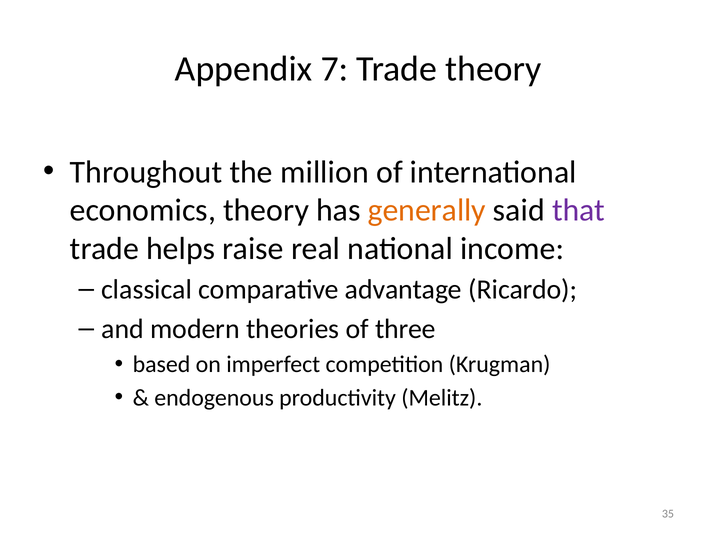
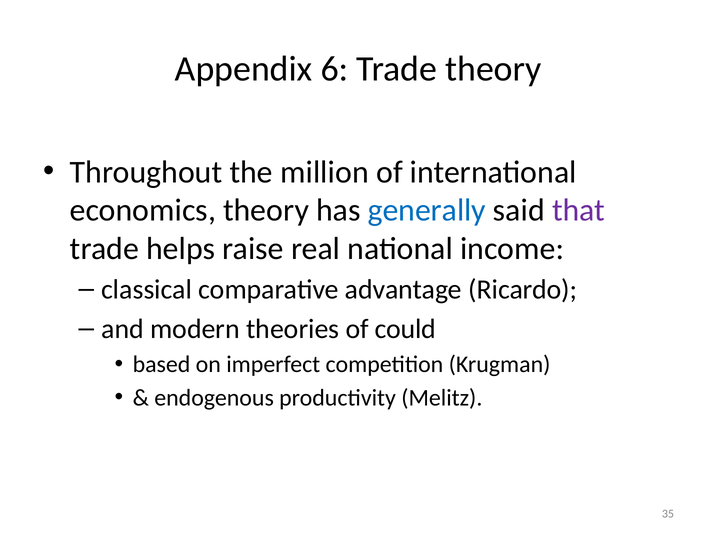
7: 7 -> 6 (334, 69)
generally colour: orange -> blue (427, 210)
three: three -> could (405, 329)
